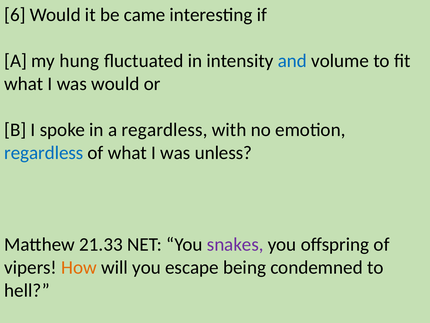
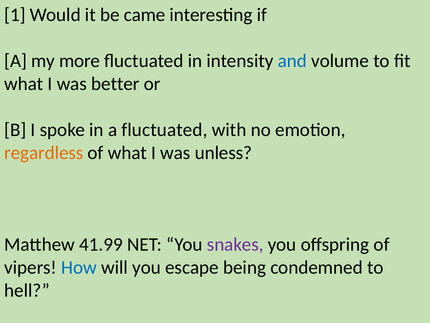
6: 6 -> 1 (15, 15)
hung: hung -> more (80, 61)
was would: would -> better (115, 84)
a regardless: regardless -> fluctuated (164, 130)
regardless colour: blue -> orange (44, 153)
21.33: 21.33 -> 41.99 (101, 244)
How colour: orange -> blue (79, 267)
